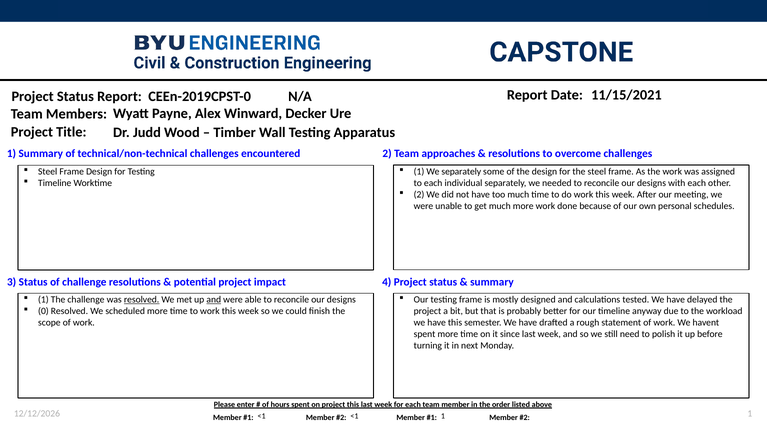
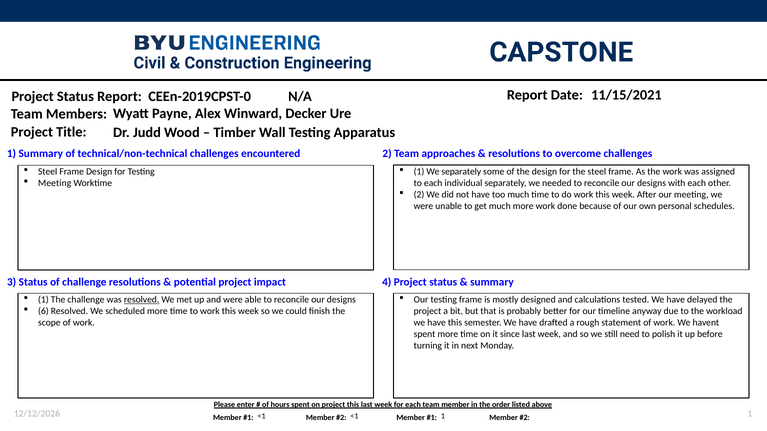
Timeline: Timeline -> Meeting (55, 183)
and underline: present -> none (214, 300)
0: 0 -> 6 (43, 312)
